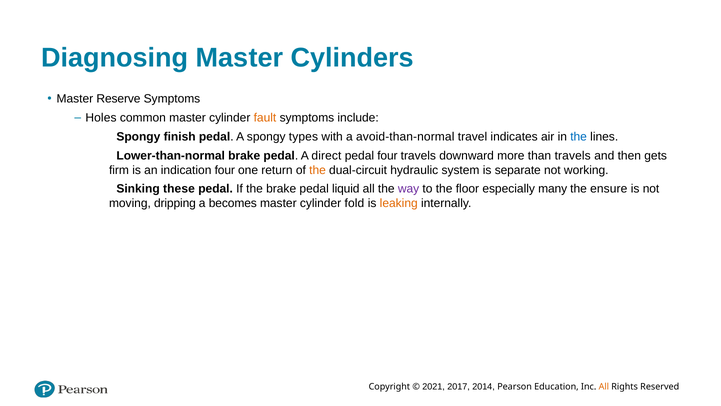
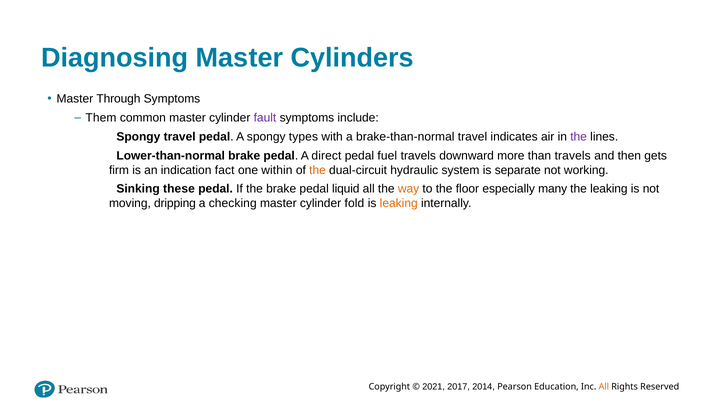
Reserve: Reserve -> Through (118, 99)
Holes: Holes -> Them (101, 118)
fault colour: orange -> purple (265, 118)
finish: finish -> travel (180, 137)
avoid-than-normal: avoid-than-normal -> brake-than-normal (405, 137)
the colour: blue -> purple (579, 137)
pedal four: four -> fuel (387, 155)
indication four: four -> fact (225, 170)
return: return -> within (277, 170)
way colour: purple -> orange (409, 189)
the ensure: ensure -> leaking (609, 189)
becomes: becomes -> checking (233, 203)
